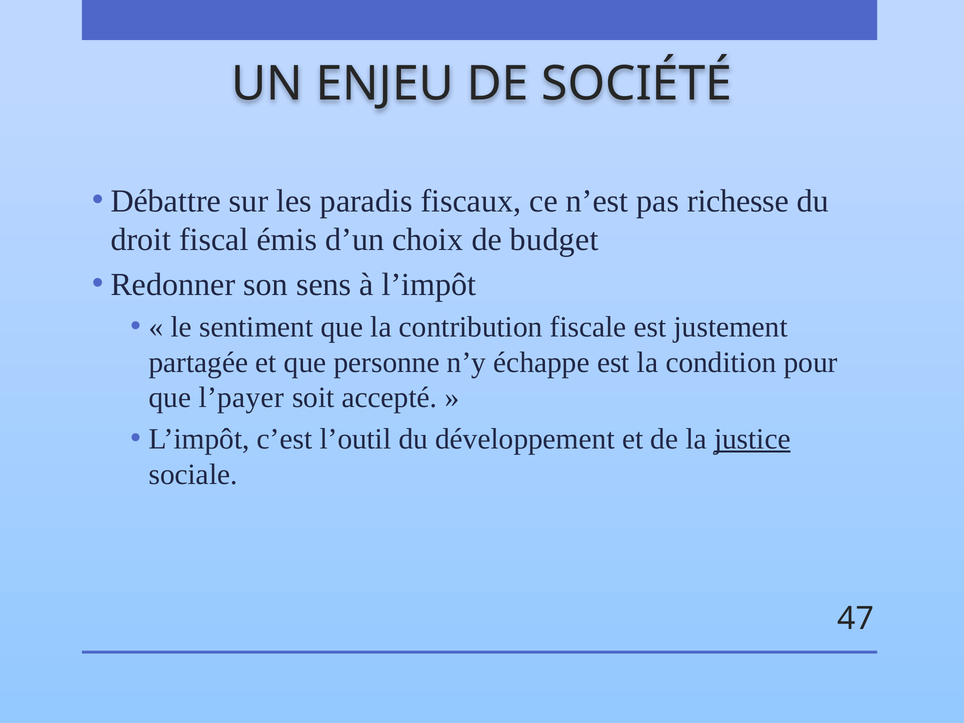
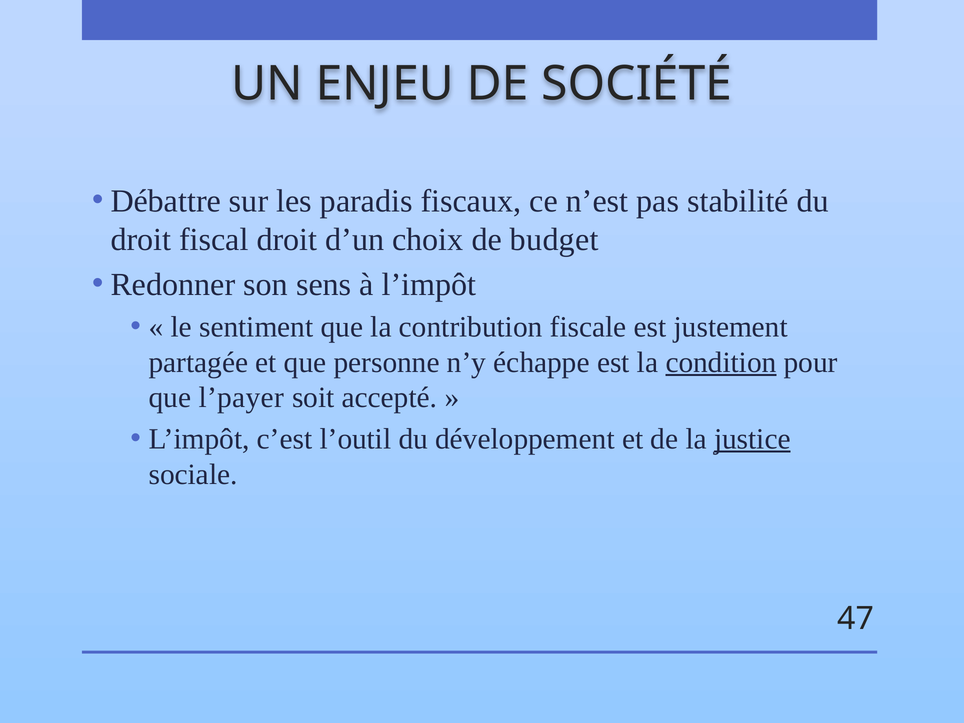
richesse: richesse -> stabilité (738, 201)
fiscal émis: émis -> droit (287, 239)
condition underline: none -> present (721, 362)
